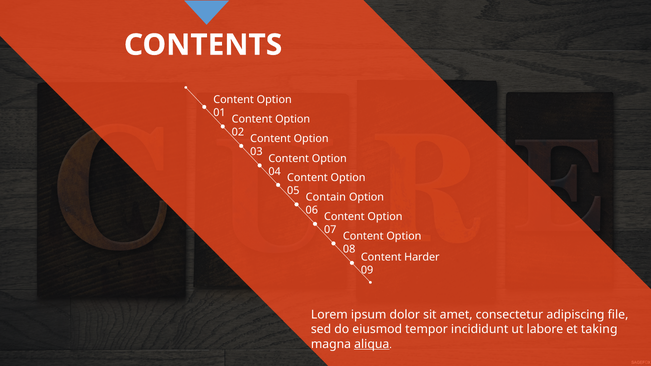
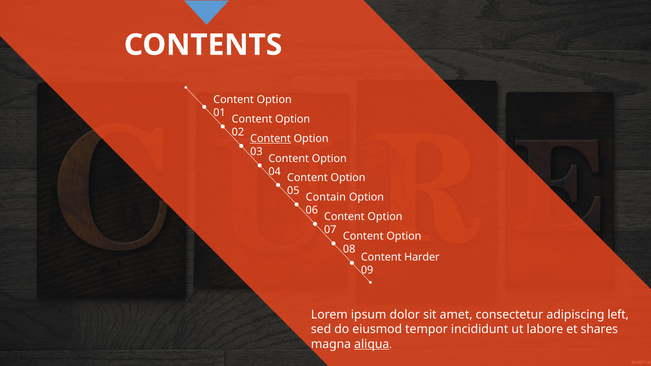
Content underline: none -> present (271, 139)
file: file -> left (618, 315)
taking: taking -> shares (599, 330)
